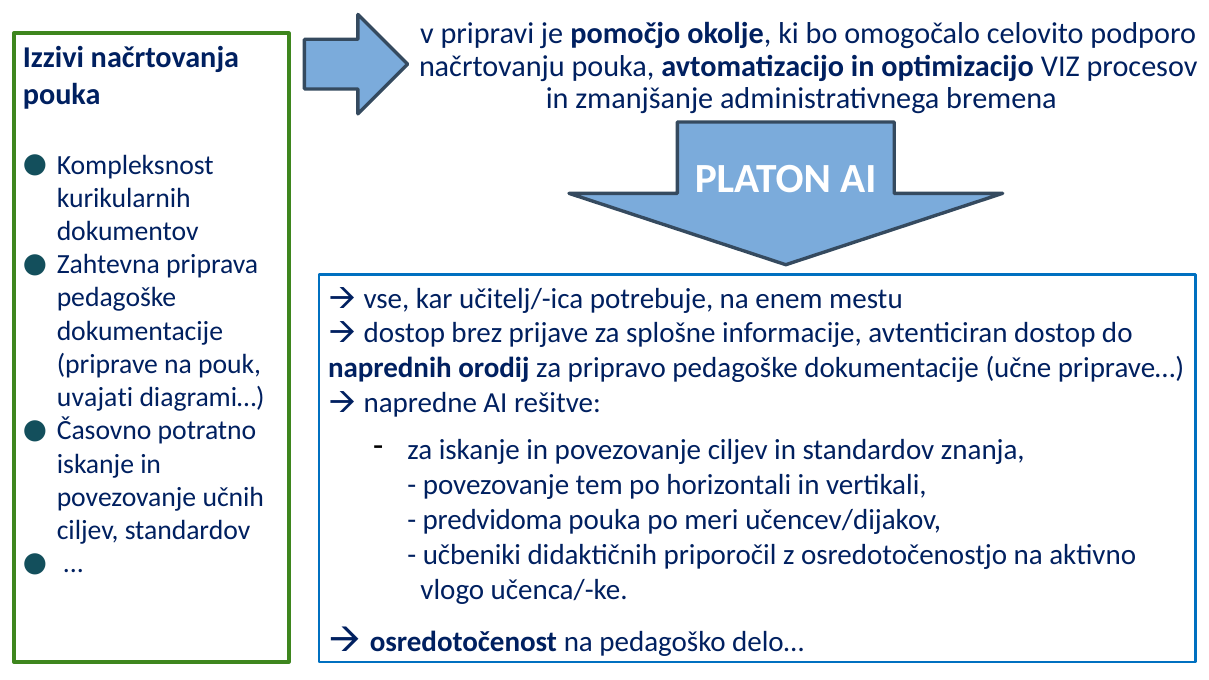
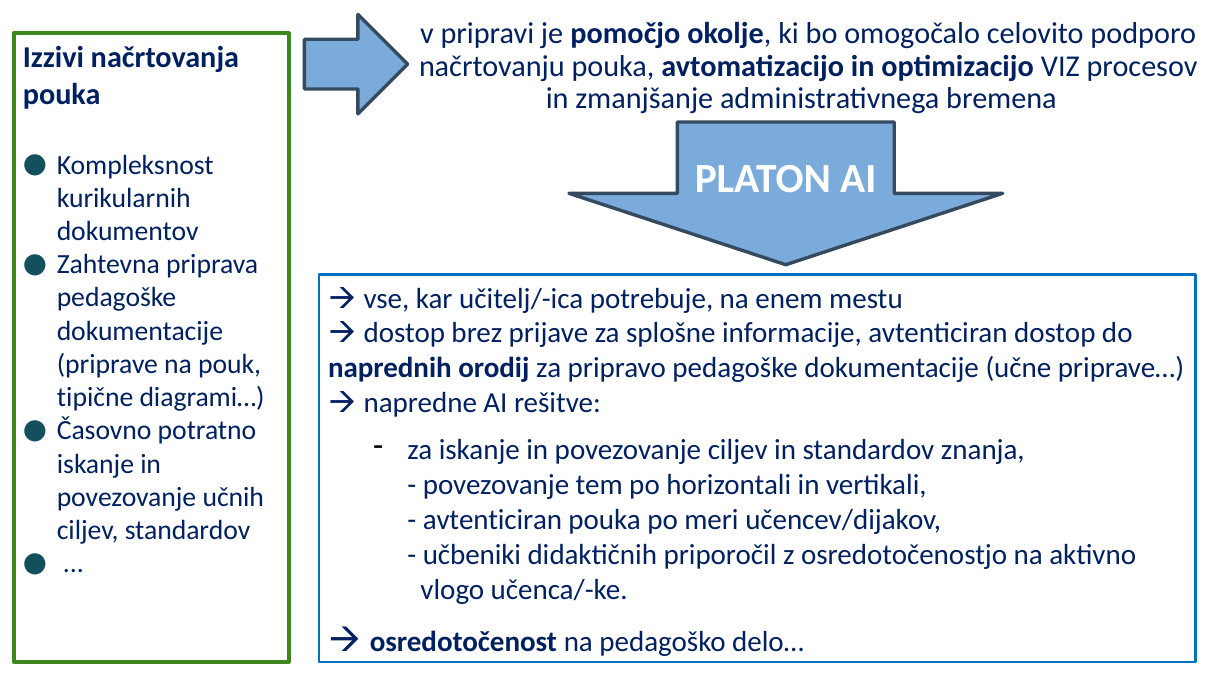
uvajati: uvajati -> tipične (95, 398)
predvidoma: predvidoma -> avtenticiran (492, 520)
